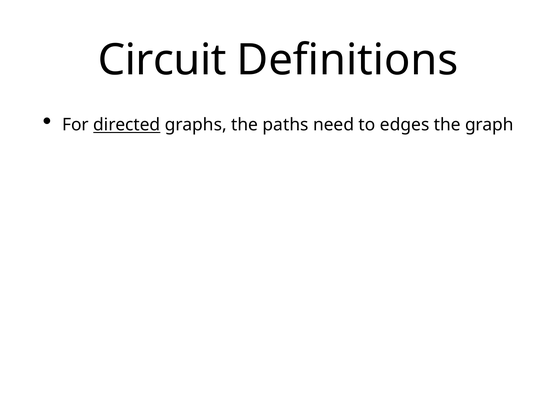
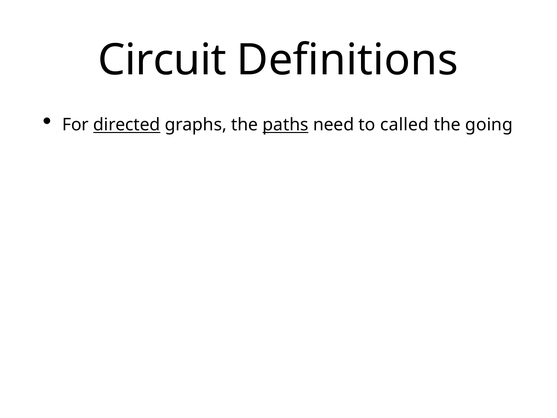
paths underline: none -> present (286, 125)
edges: edges -> called (405, 125)
graph: graph -> going (489, 125)
